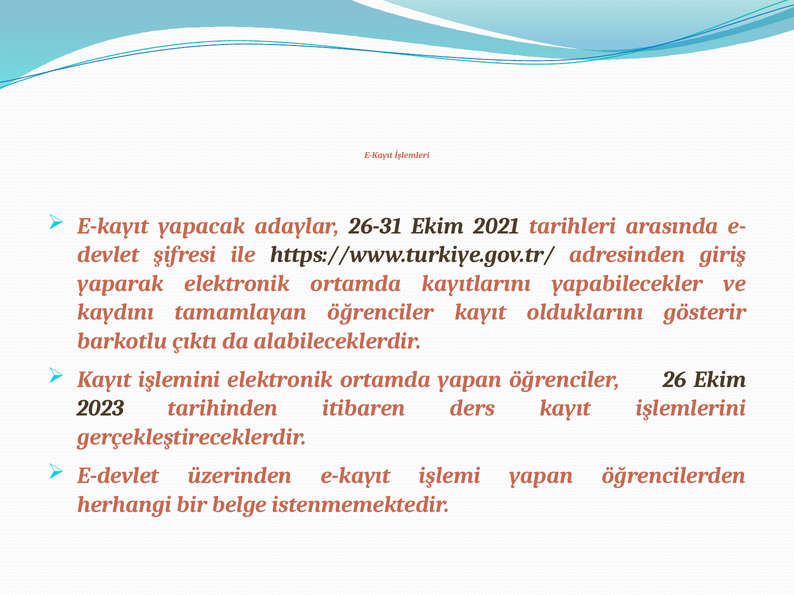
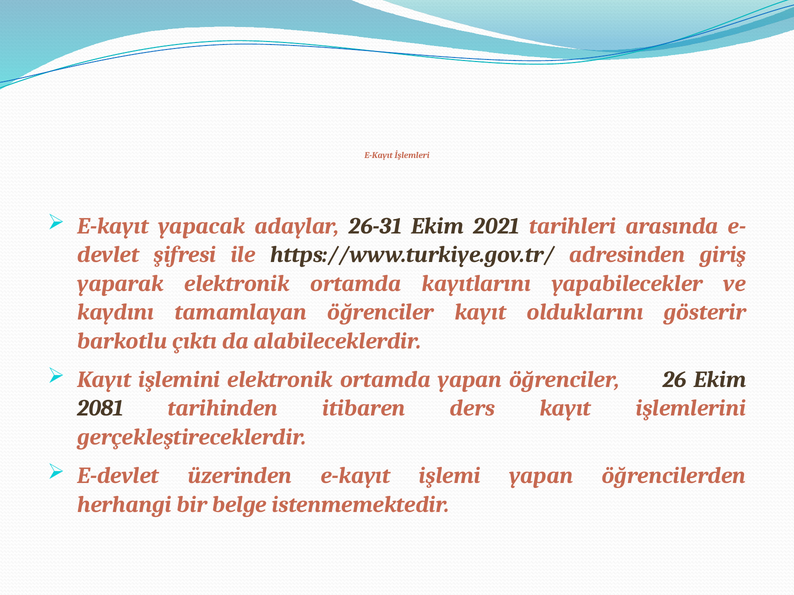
2023: 2023 -> 2081 (100, 409)
